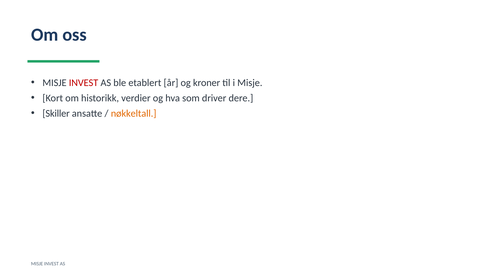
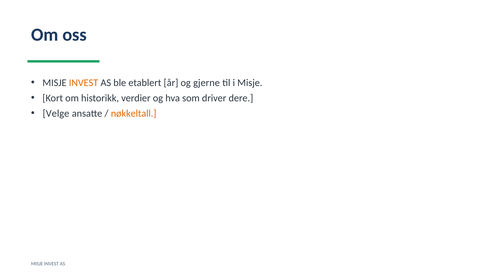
INVEST colour: red -> orange (84, 83)
kroner: kroner -> gjerne (207, 83)
Skiller: Skiller -> Velge (56, 113)
